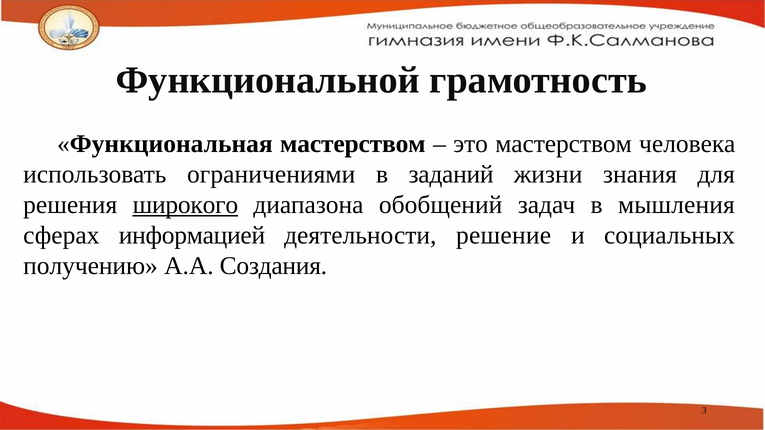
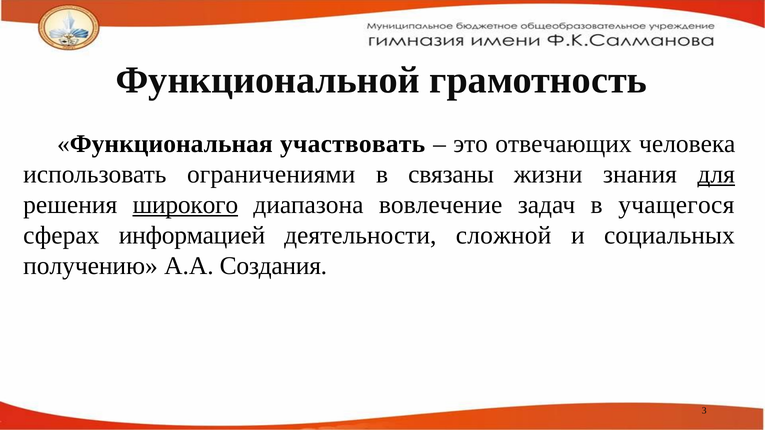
Функциональная мастерством: мастерством -> участвовать (353, 144)
это мастерством: мастерством -> отвечающих (563, 144)
заданий: заданий -> связаны (451, 174)
для underline: none -> present (716, 174)
обобщений: обобщений -> вовлечение (441, 205)
мышления: мышления -> учащегося (676, 205)
решение: решение -> сложной (504, 236)
